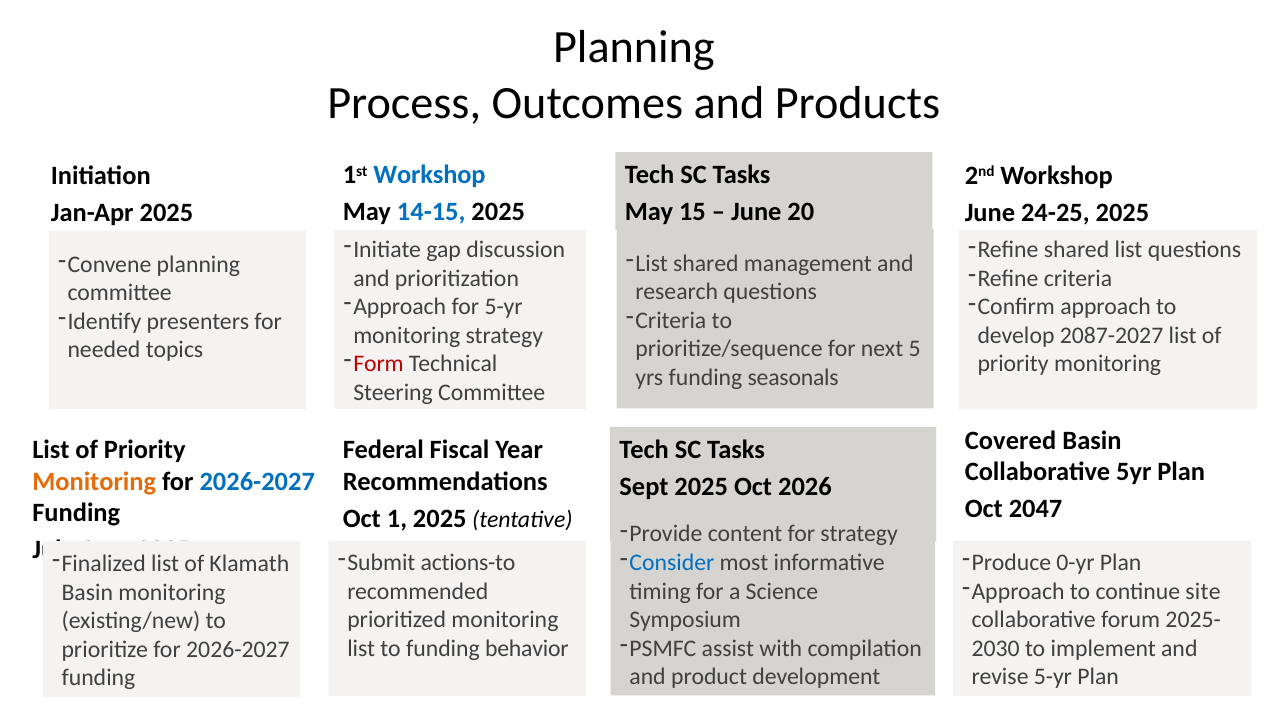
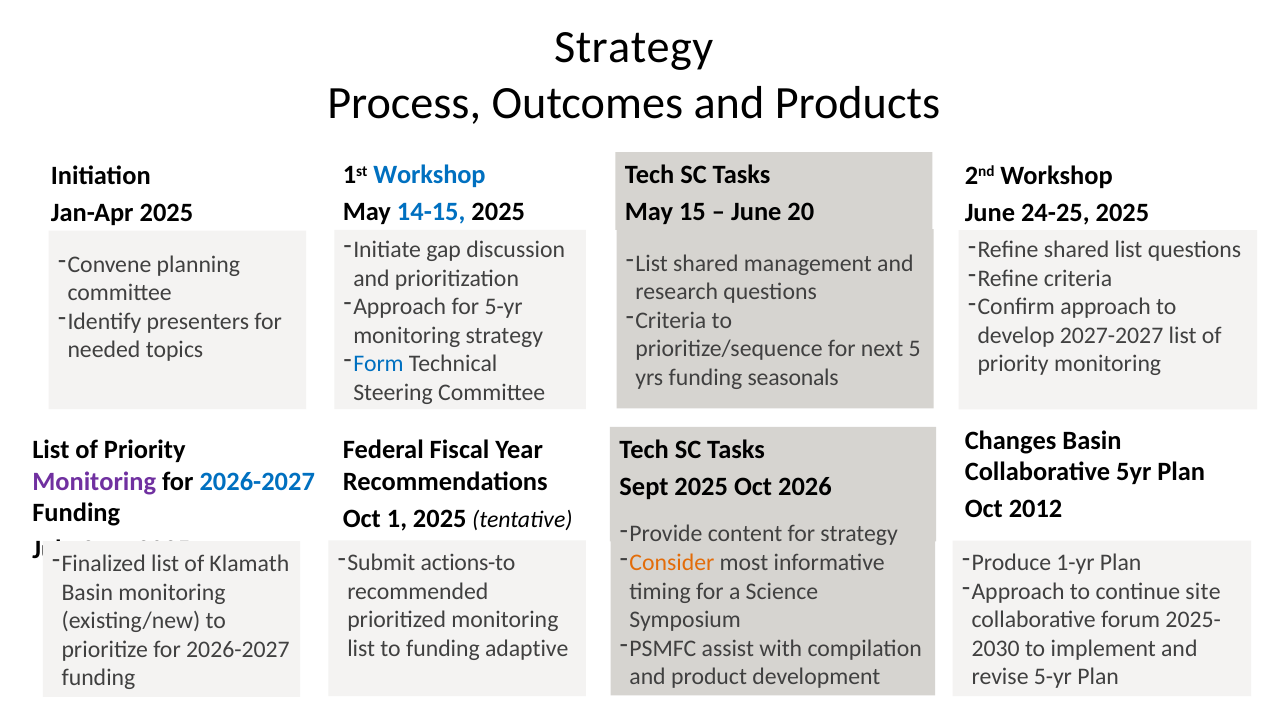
Planning: Planning -> Strategy (634, 48)
2087-2027: 2087-2027 -> 2027-2027 (1112, 336)
Form colour: red -> blue (378, 364)
Covered: Covered -> Changes (1011, 441)
Monitoring colour: orange -> purple (94, 482)
2047: 2047 -> 2012 (1036, 509)
Consider colour: blue -> orange (672, 563)
0-yr: 0-yr -> 1-yr (1076, 563)
behavior: behavior -> adaptive (527, 649)
